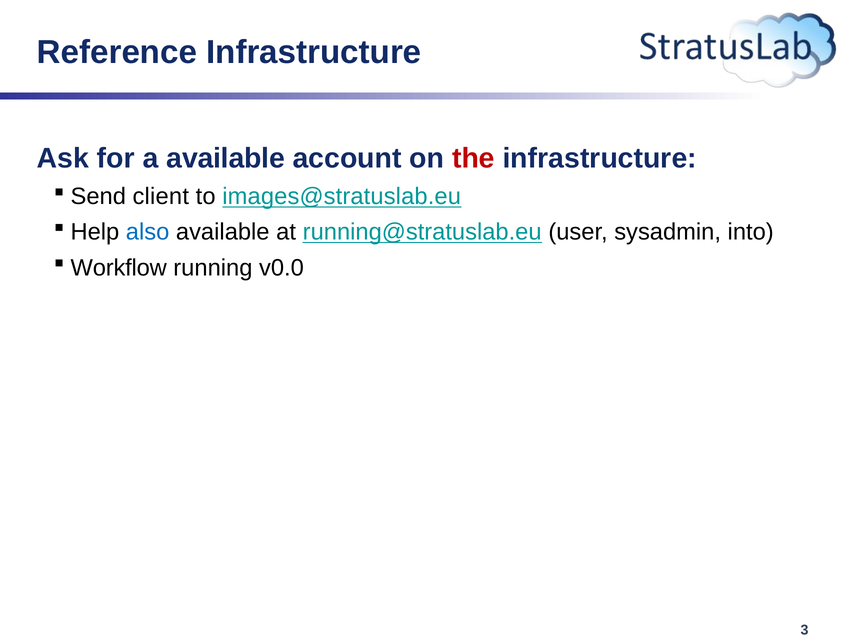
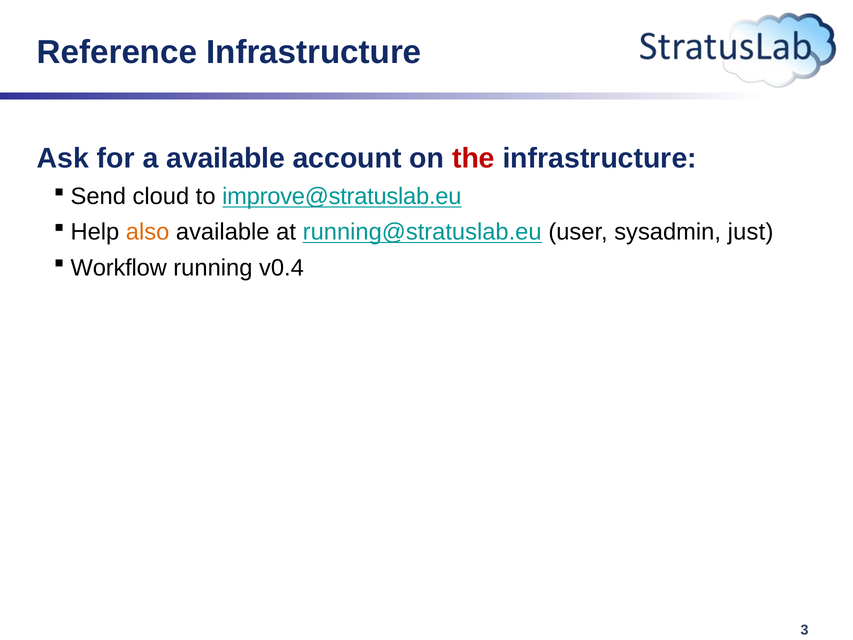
client: client -> cloud (161, 196)
images@stratuslab.eu: images@stratuslab.eu -> improve@stratuslab.eu (342, 196)
also colour: blue -> orange (148, 232)
into: into -> just (751, 232)
v0.0: v0.0 -> v0.4 (281, 268)
